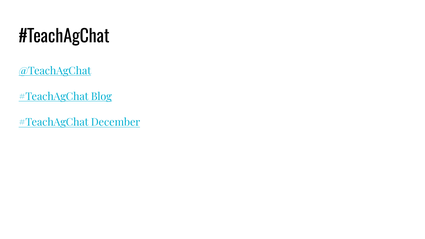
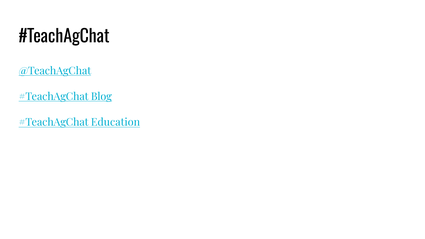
December: December -> Education (116, 122)
